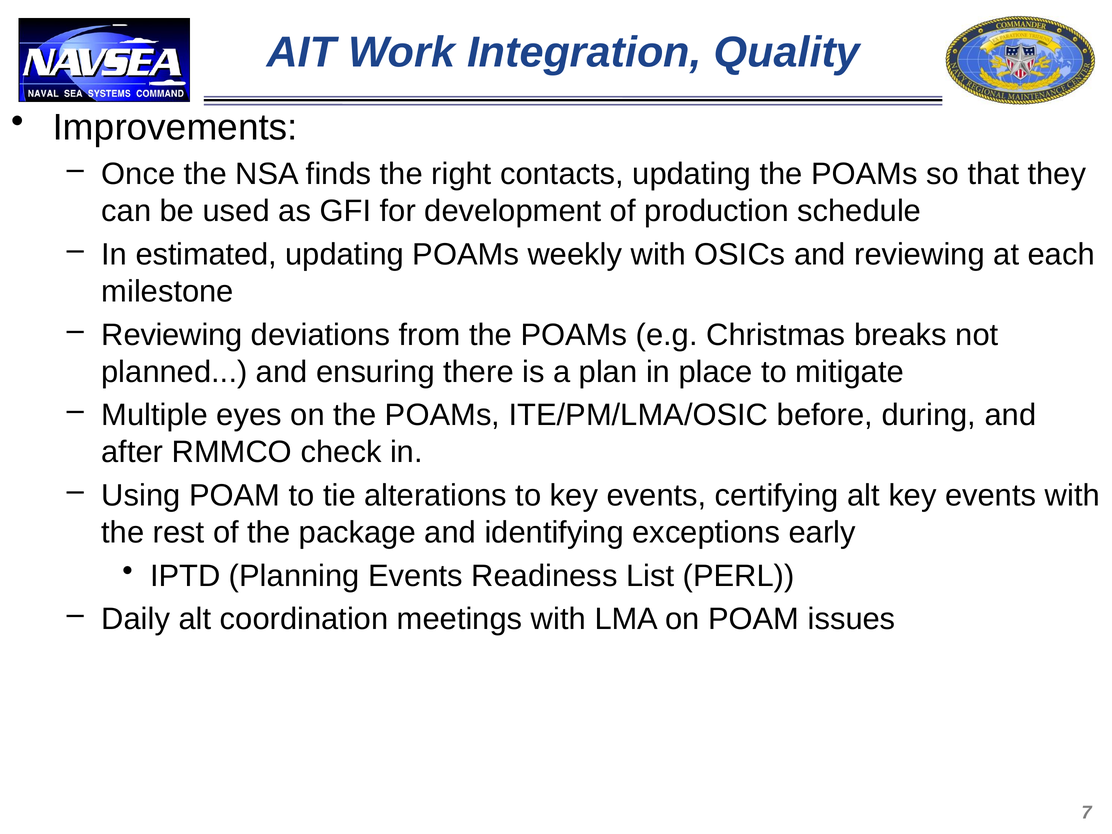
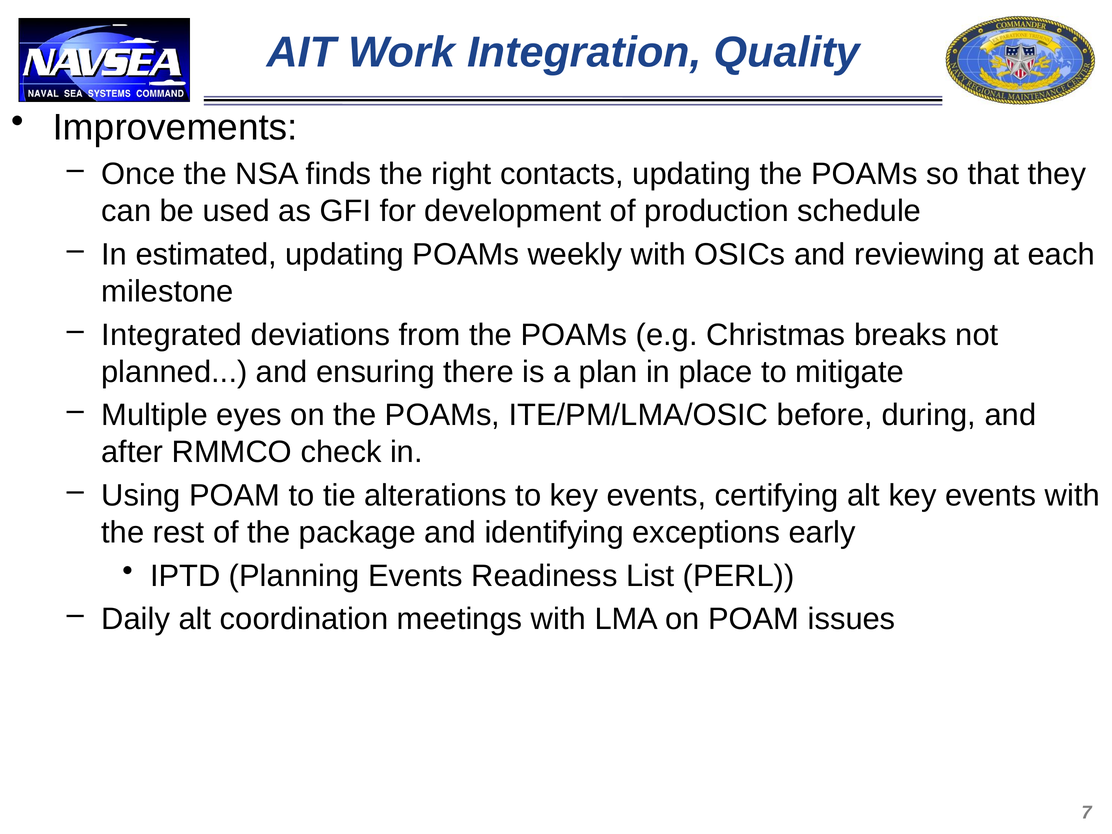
Reviewing: Reviewing -> Integrated (172, 335)
